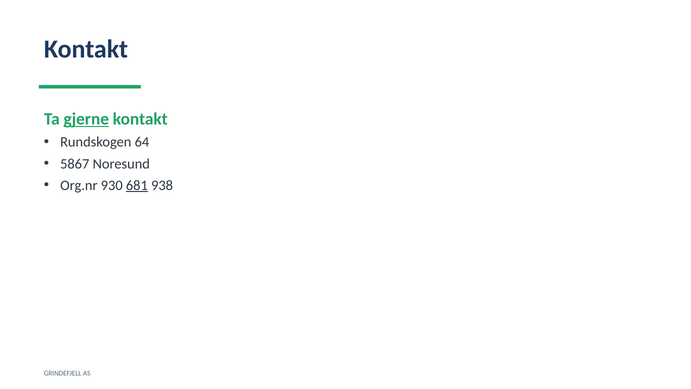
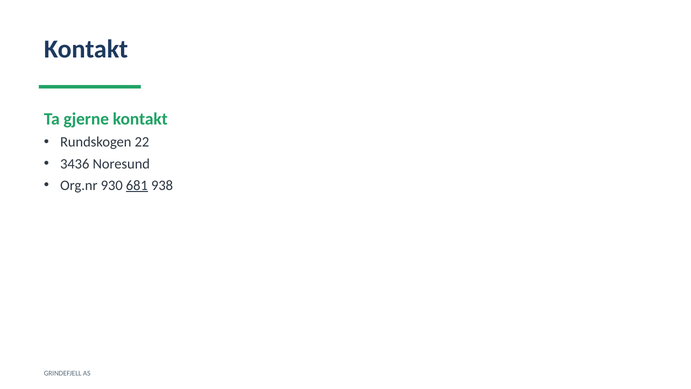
gjerne underline: present -> none (86, 119)
64: 64 -> 22 (142, 142)
5867: 5867 -> 3436 (75, 164)
